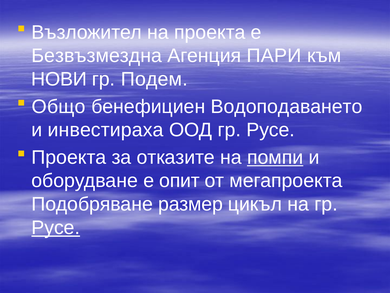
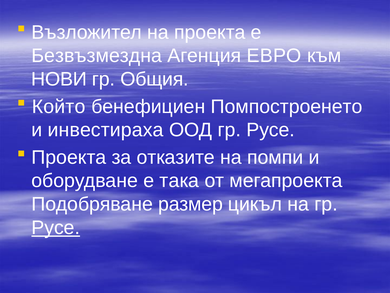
ПАРИ: ПАРИ -> ЕВРО (274, 56)
Подем: Подем -> Общия (155, 79)
Общо: Общо -> Който (59, 106)
Водоподаването: Водоподаването -> Помпостроенето (287, 106)
помпи underline: present -> none (275, 157)
опит: опит -> така (179, 180)
